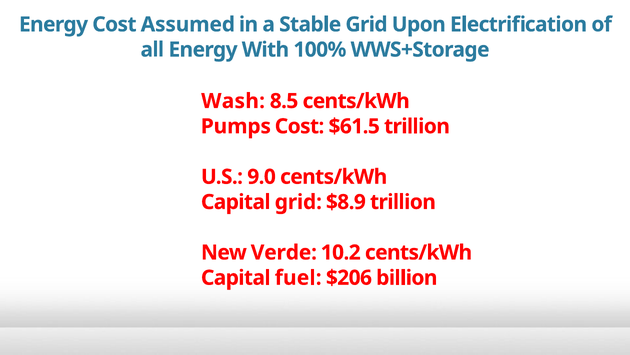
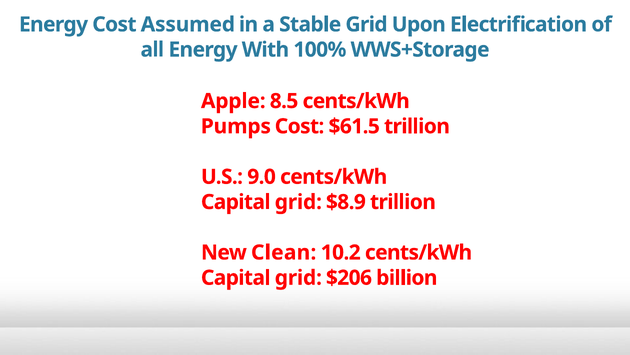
Wash: Wash -> Apple (233, 101)
Verde: Verde -> Clean (284, 252)
fuel: fuel -> grid (298, 277)
